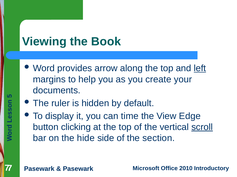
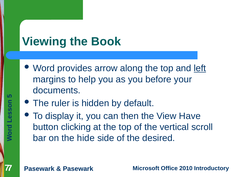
create: create -> before (158, 80)
time: time -> then (130, 117)
Edge: Edge -> Have (190, 117)
scroll underline: present -> none (202, 128)
section: section -> desired (159, 139)
